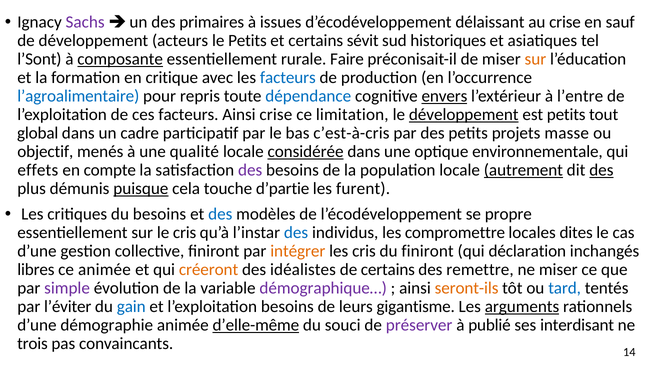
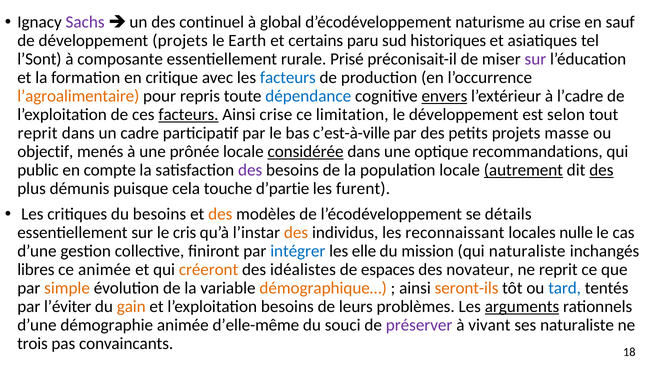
primaires: primaires -> continuel (212, 22)
issues: issues -> global (281, 22)
délaissant: délaissant -> naturisme (490, 22)
développement acteurs: acteurs -> projets (180, 41)
le Petits: Petits -> Earth (247, 41)
sévit: sévit -> paru (363, 41)
composante underline: present -> none (120, 59)
Faire: Faire -> Prisé (347, 59)
sur colour: orange -> purple (535, 59)
l’agroalimentaire colour: blue -> orange (78, 96)
l’entre: l’entre -> l’cadre (580, 96)
facteurs underline: none -> present (188, 115)
développement underline: present -> none (464, 115)
est petits: petits -> selon (566, 115)
global: global -> reprit (38, 133)
c’est-à-cris: c’est-à-cris -> c’est-à-ville (352, 133)
qualité: qualité -> prônée (194, 152)
environnementale: environnementale -> recommandations (537, 152)
effets: effets -> public (38, 170)
puisque underline: present -> none (141, 189)
des colour: blue -> orange (220, 214)
propre: propre -> détails (508, 214)
des colour: blue -> orange (296, 233)
compromettre: compromettre -> reconnaissant (455, 233)
dites: dites -> nulle (576, 233)
intégrer colour: orange -> blue (298, 251)
les cris: cris -> elle (364, 251)
du finiront: finiront -> mission (428, 251)
qui déclaration: déclaration -> naturaliste (527, 251)
de certains: certains -> espaces (388, 270)
remettre: remettre -> novateur (480, 270)
ne miser: miser -> reprit (558, 270)
simple colour: purple -> orange (67, 288)
démographique… colour: purple -> orange (323, 288)
gain colour: blue -> orange (131, 307)
gigantisme: gigantisme -> problèmes (416, 307)
d’elle-même underline: present -> none (256, 325)
publié: publié -> vivant (489, 325)
ses interdisant: interdisant -> naturaliste (577, 325)
14: 14 -> 18 (629, 352)
